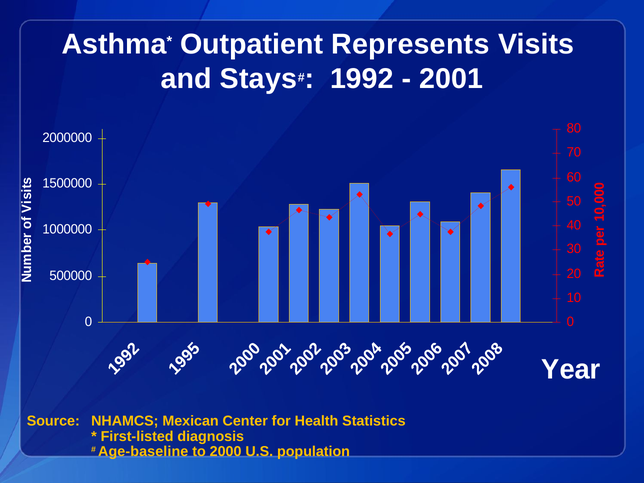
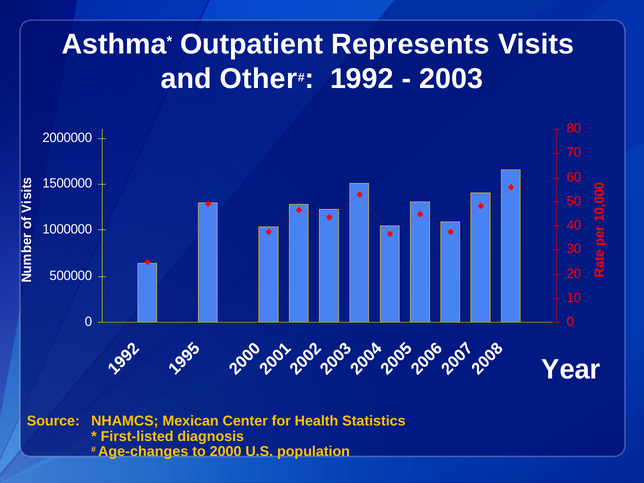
Stays: Stays -> Other (258, 79)
2001: 2001 -> 2003 (451, 79)
Age-baseline: Age-baseline -> Age-changes (143, 452)
